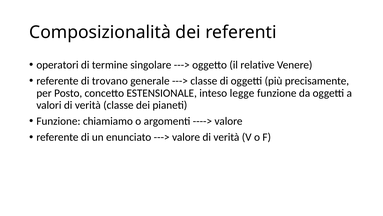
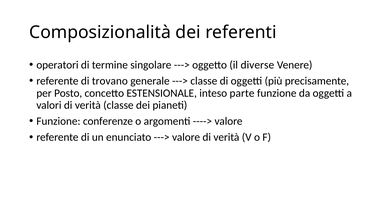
relative: relative -> diverse (257, 65)
legge: legge -> parte (242, 93)
chiamiamo: chiamiamo -> conferenze (108, 121)
